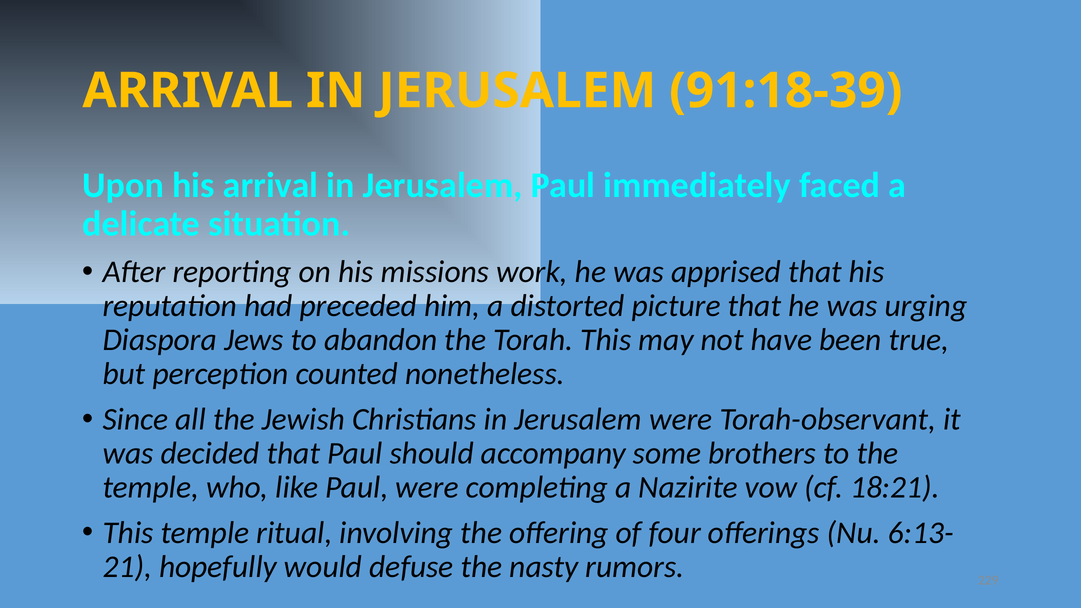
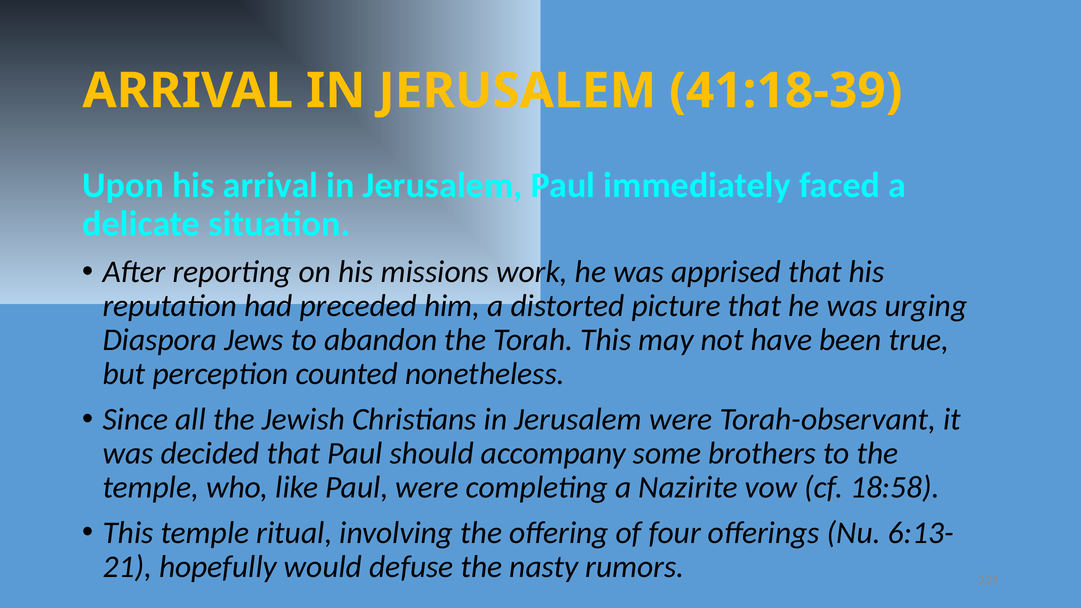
91:18-39: 91:18-39 -> 41:18-39 (786, 91)
18:21: 18:21 -> 18:58 (895, 488)
